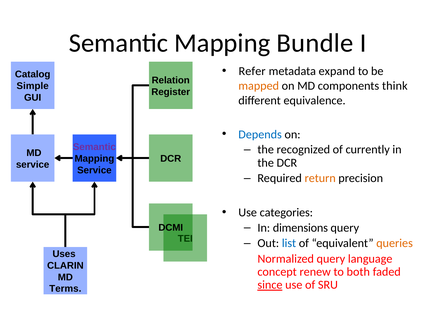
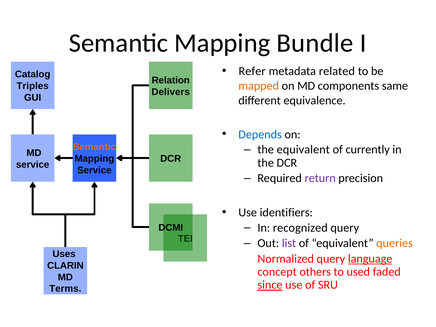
expand: expand -> related (337, 71)
think: think -> same (395, 86)
Simple: Simple -> Triples (33, 86)
Register: Register -> Delivers (171, 92)
Semantic colour: purple -> orange (94, 147)
the recognized: recognized -> equivalent (303, 150)
return colour: orange -> purple (320, 178)
categories: categories -> identifiers (286, 212)
dimensions: dimensions -> recognized (300, 228)
list colour: blue -> purple (289, 243)
language underline: none -> present (370, 259)
renew: renew -> others (315, 272)
both: both -> used (358, 272)
